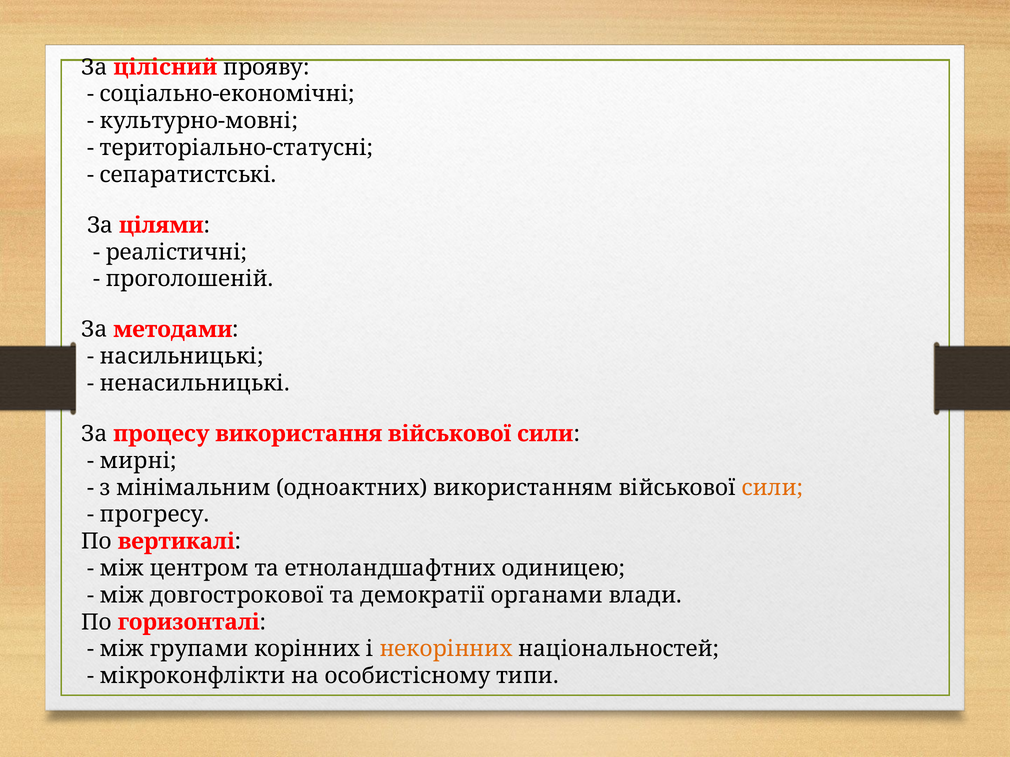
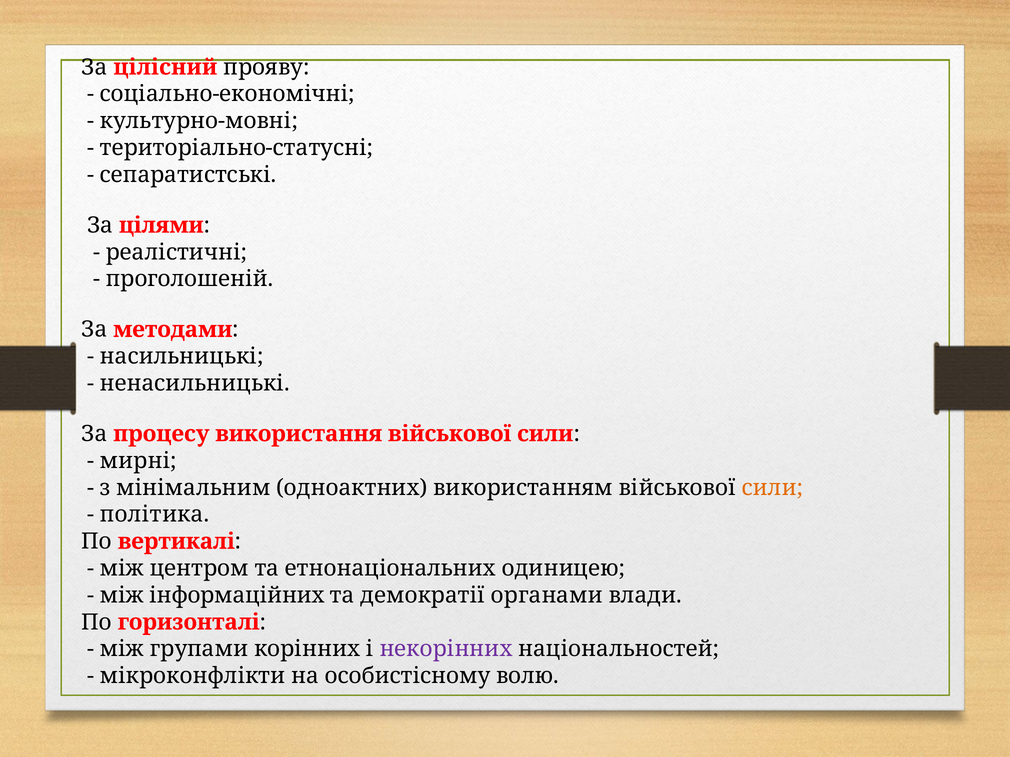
прогресу: прогресу -> політика (155, 515)
етноландшафтних: етноландшафтних -> етнонаціональних (390, 569)
довгострокової: довгострокової -> інформаційних (237, 596)
некорінних colour: orange -> purple (446, 649)
типи: типи -> волю (527, 676)
